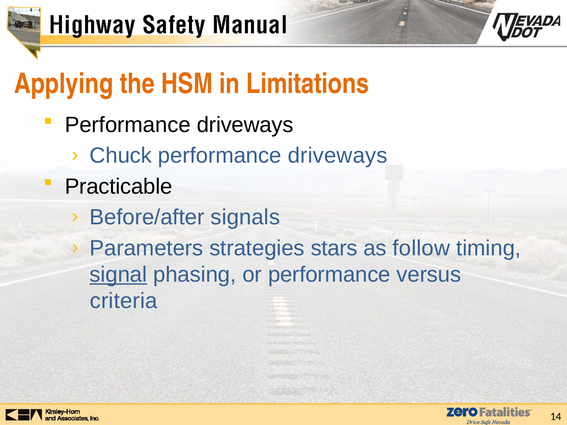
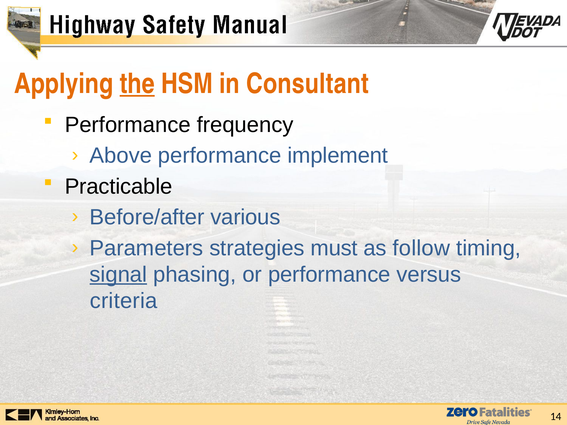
the underline: none -> present (137, 84)
Limitations: Limitations -> Consultant (308, 84)
driveways: driveways -> frequency (245, 125)
Chuck: Chuck -> Above (121, 156)
driveways: driveways -> implement (338, 156)
signals: signals -> various (245, 217)
stars: stars -> must (334, 248)
